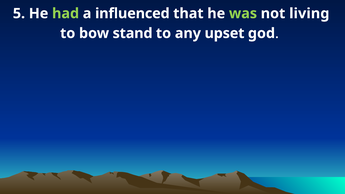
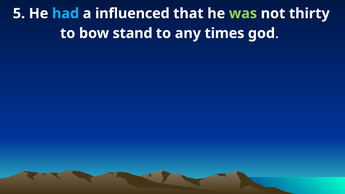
had colour: light green -> light blue (66, 13)
living: living -> thirty (309, 13)
upset: upset -> times (224, 33)
